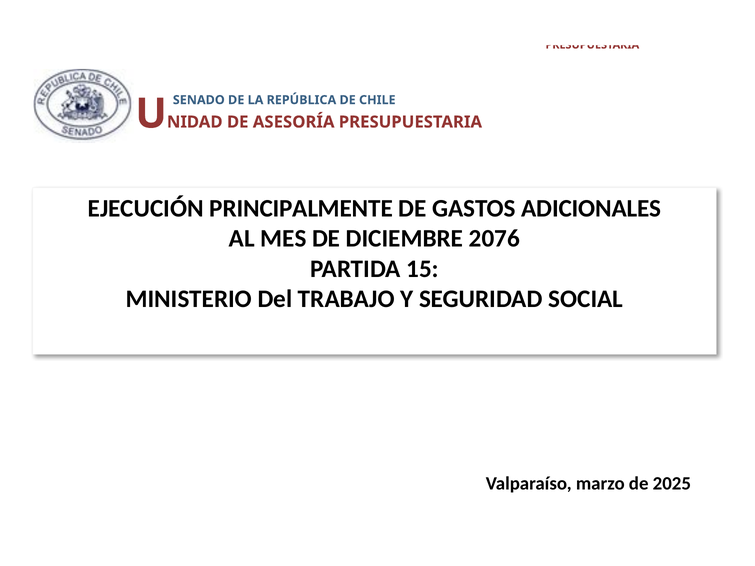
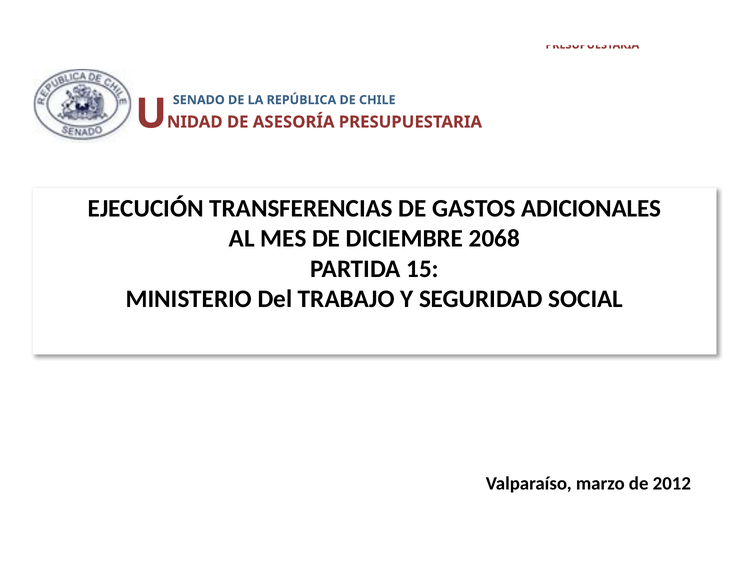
PRINCIPALMENTE: PRINCIPALMENTE -> TRANSFERENCIAS (301, 209)
2076: 2076 -> 2068 (494, 239)
2025: 2025 -> 2012 (672, 484)
